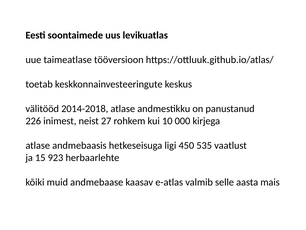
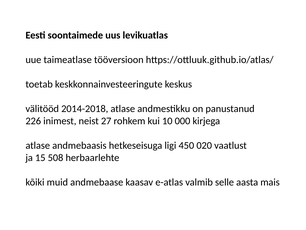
535: 535 -> 020 (204, 145)
923: 923 -> 508 (55, 157)
